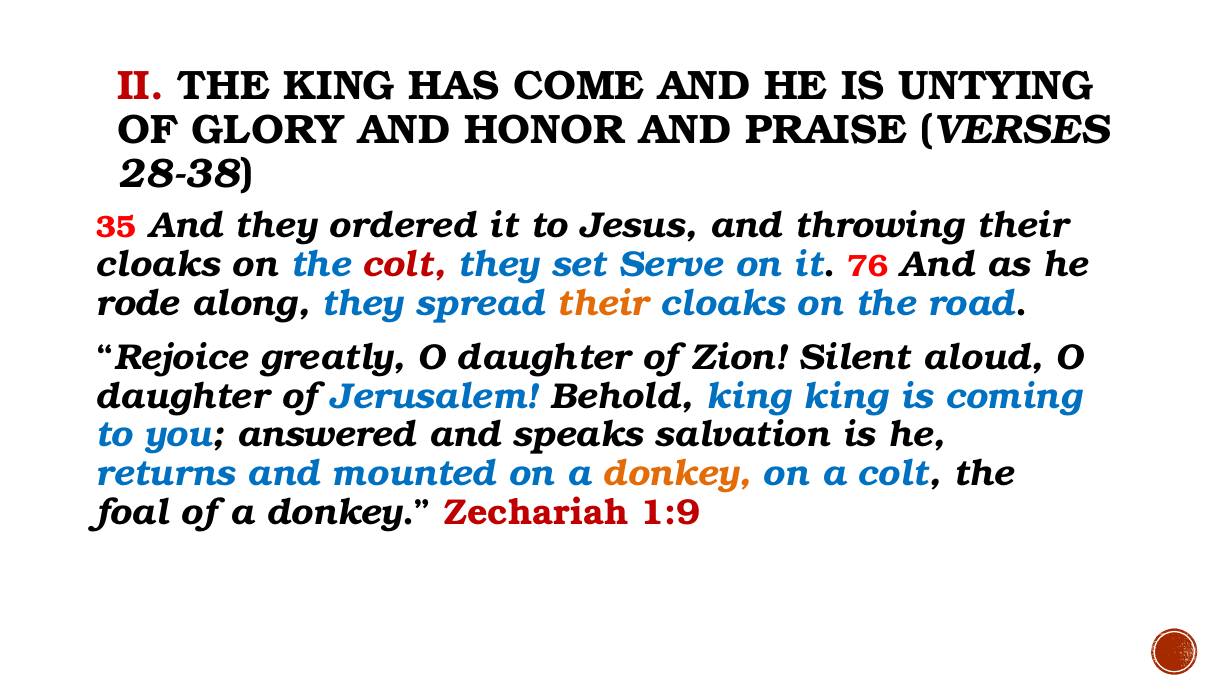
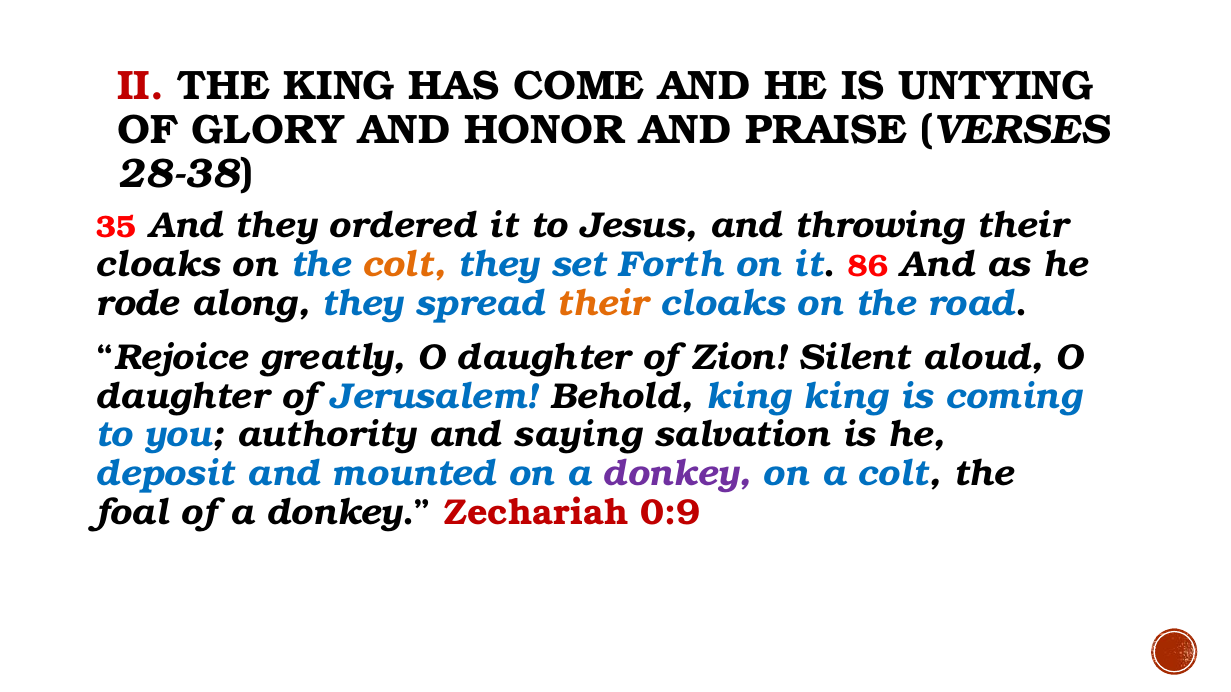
colt colour: red -> orange (404, 265)
Serve: Serve -> Forth (671, 265)
76: 76 -> 86 (868, 267)
answered: answered -> authority (326, 435)
speaks: speaks -> saying (578, 435)
returns: returns -> deposit (165, 474)
donkey colour: orange -> purple (677, 474)
1:9: 1:9 -> 0:9 (671, 513)
